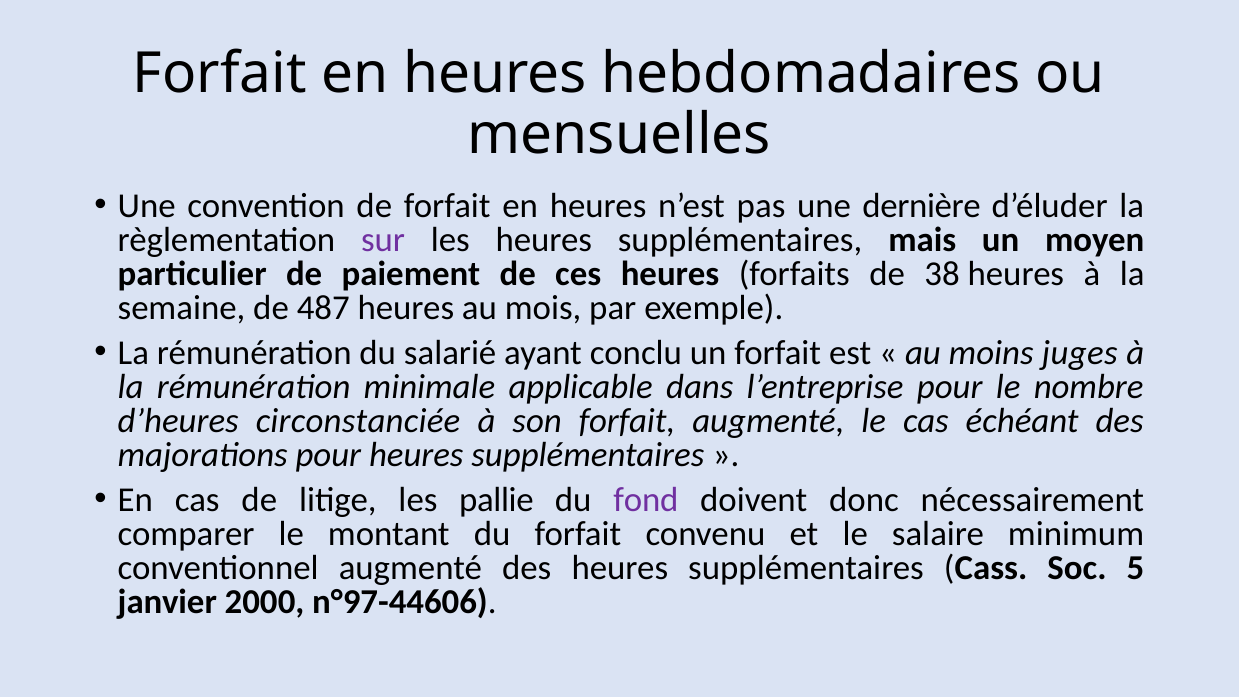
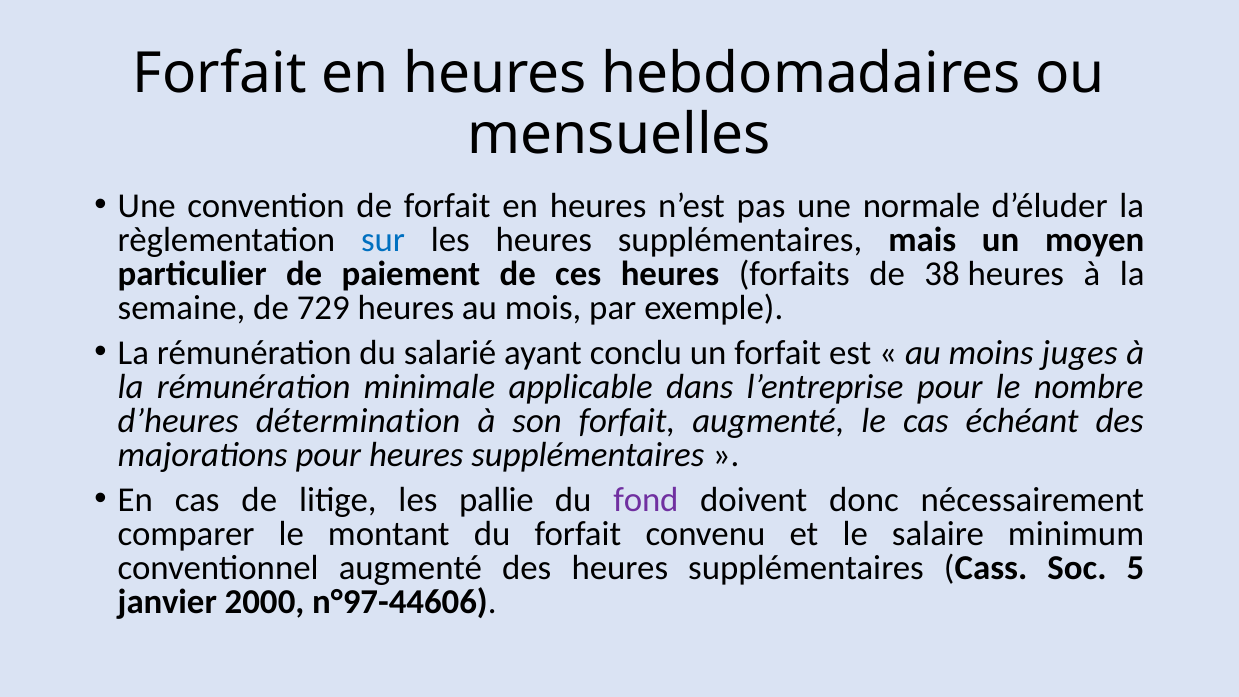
dernière: dernière -> normale (922, 206)
sur colour: purple -> blue (383, 240)
487: 487 -> 729 (323, 308)
circonstanciée: circonstanciée -> détermination (358, 421)
